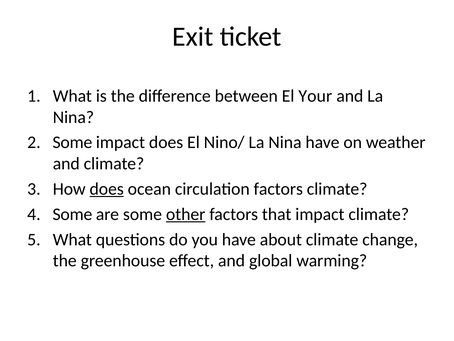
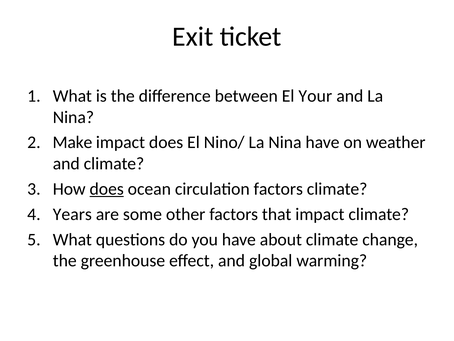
Some: Some -> Make (72, 142)
Some: Some -> Years (72, 214)
other underline: present -> none (186, 214)
